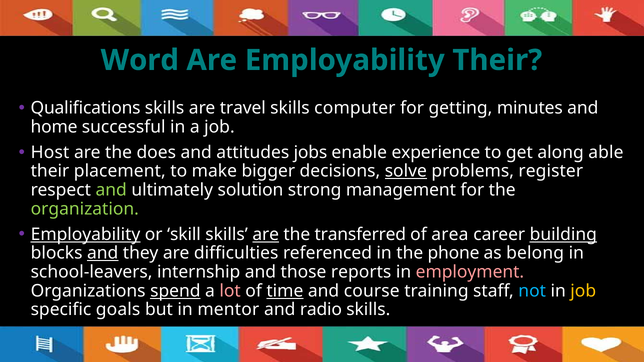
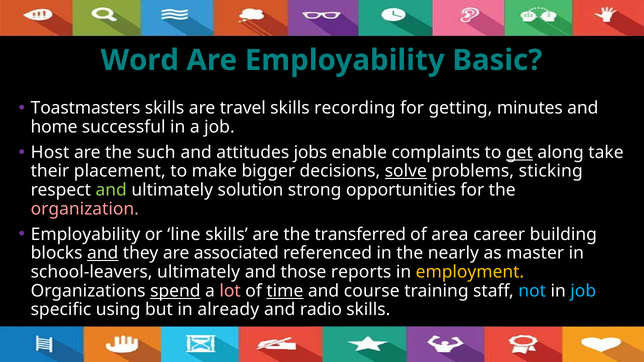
Employability Their: Their -> Basic (497, 60)
Qualifications: Qualifications -> Toastmasters (86, 108)
computer: computer -> recording (355, 108)
does: does -> such (156, 153)
experience: experience -> complaints (436, 153)
get underline: none -> present (519, 153)
able: able -> take (606, 153)
register: register -> sticking (551, 171)
management: management -> opportunities (401, 190)
organization colour: light green -> pink (85, 209)
Employability underline: present -> none (86, 235)
skill: skill -> line (184, 235)
are underline: present -> none (266, 235)
building underline: present -> none (563, 235)
difficulties: difficulties -> associated (236, 253)
phone: phone -> nearly (453, 253)
belong: belong -> master (535, 253)
school-leavers internship: internship -> ultimately (199, 272)
employment colour: pink -> yellow (470, 272)
job colour: yellow -> light blue (583, 291)
goals: goals -> using (118, 310)
mentor: mentor -> already (228, 310)
